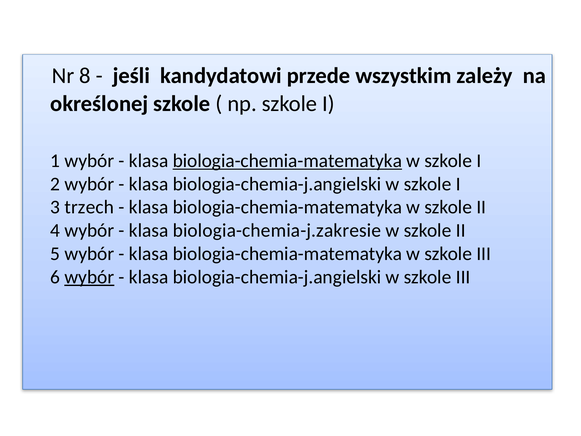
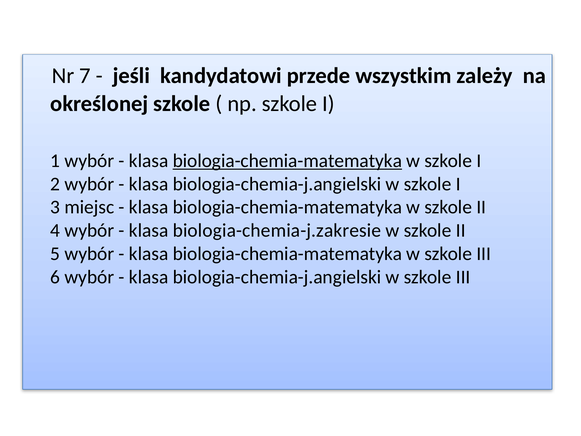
8: 8 -> 7 (85, 76)
trzech: trzech -> miejsc (89, 207)
wybór underline: present -> none (89, 277)
